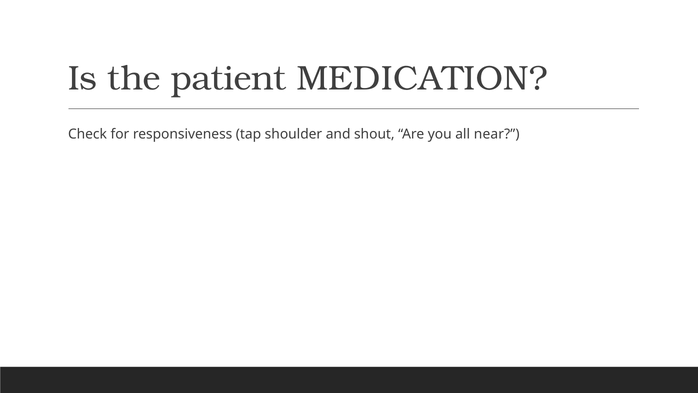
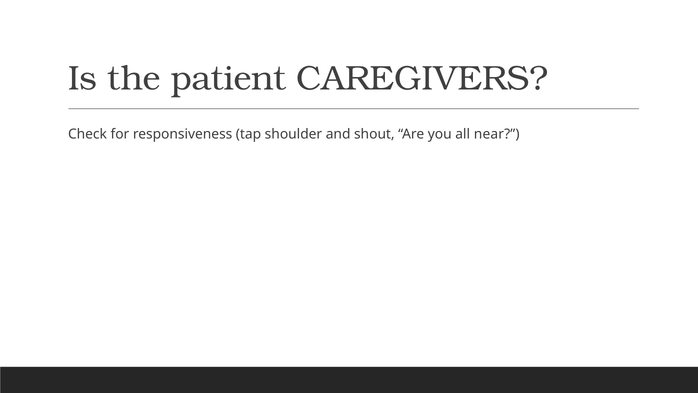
MEDICATION: MEDICATION -> CAREGIVERS (422, 78)
